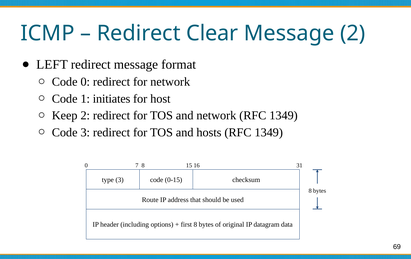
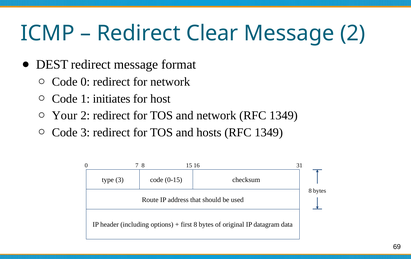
LEFT: LEFT -> DEST (52, 65)
Keep: Keep -> Your (65, 116)
